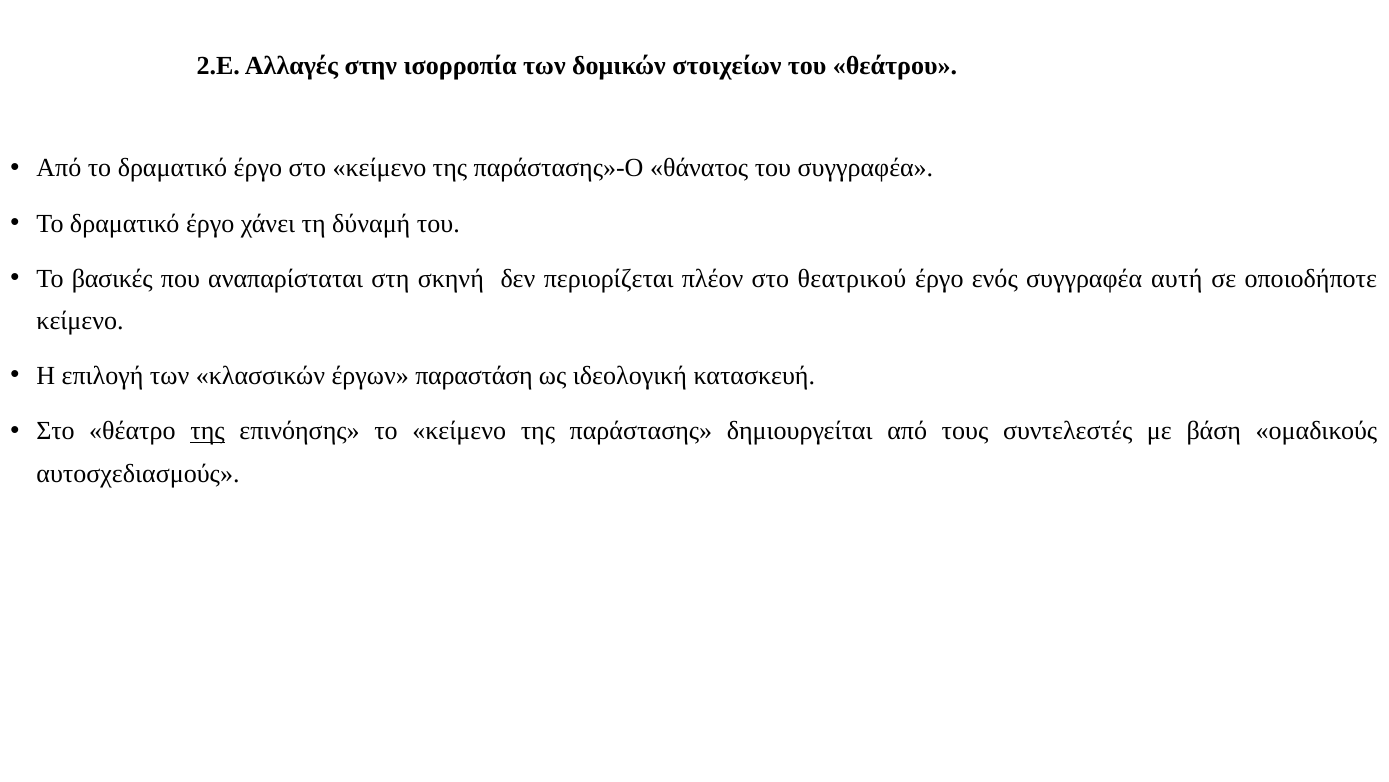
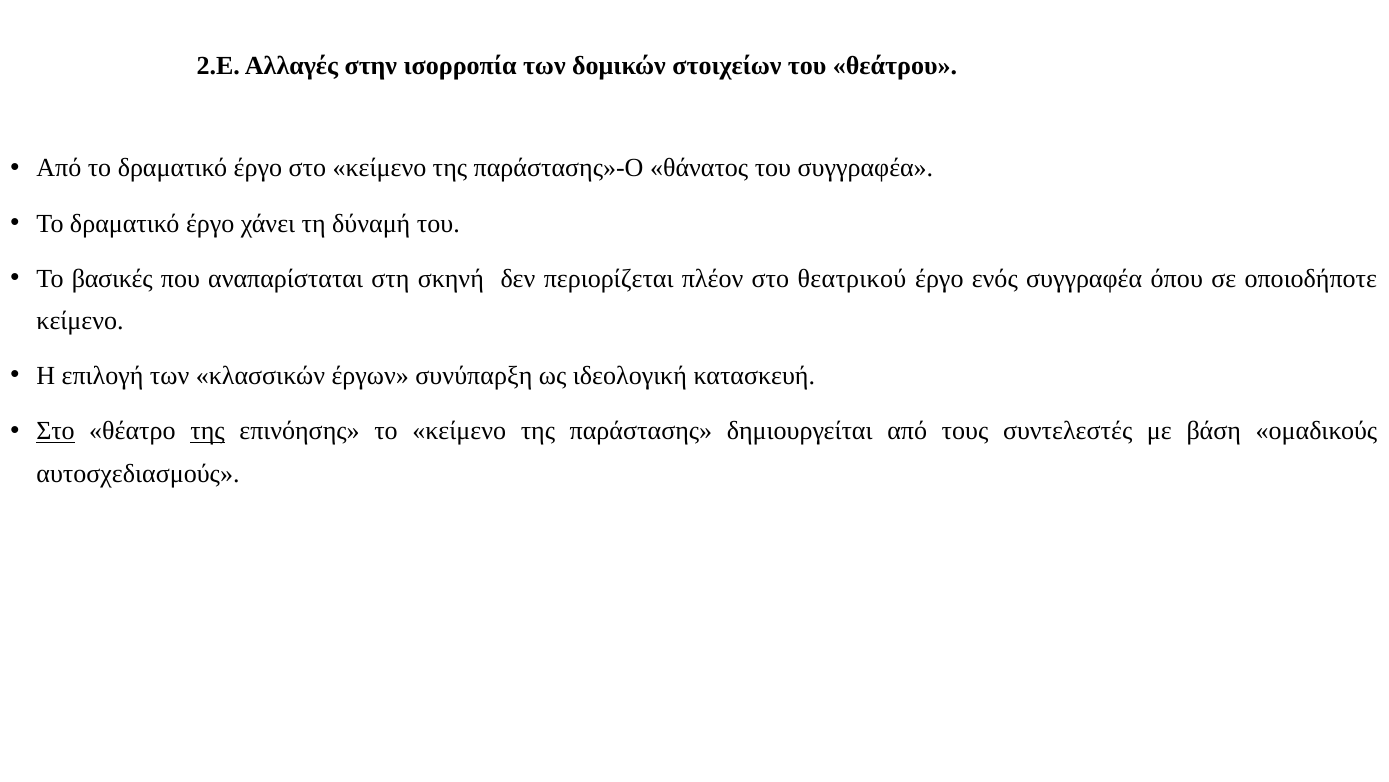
αυτή: αυτή -> όπου (1177, 278)
παραστάση: παραστάση -> συνύπαρξη (474, 376)
Στο underline: none -> present (56, 431)
